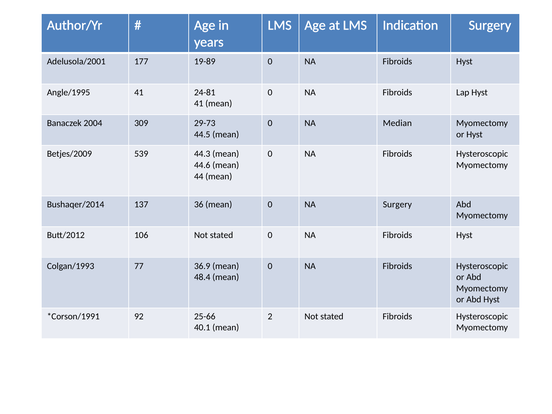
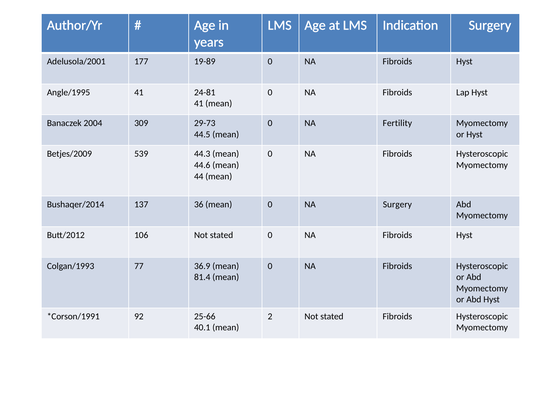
Median: Median -> Fertility (397, 123)
48.4: 48.4 -> 81.4 (202, 277)
